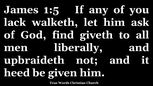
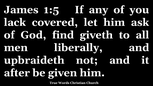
walketh: walketh -> covered (55, 22)
heed: heed -> after (17, 73)
